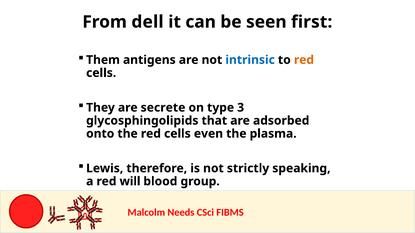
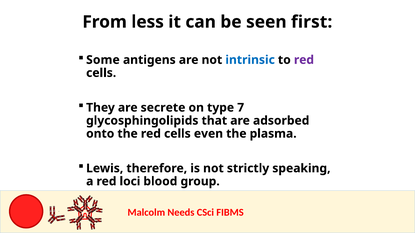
dell: dell -> less (148, 22)
Them: Them -> Some (103, 60)
red colour: orange -> purple (304, 60)
3: 3 -> 7 (241, 108)
will: will -> loci (130, 182)
